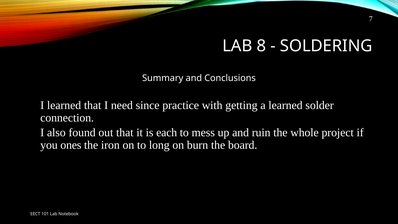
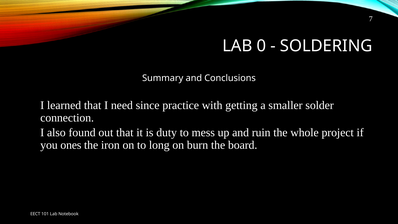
8: 8 -> 0 (261, 46)
a learned: learned -> smaller (285, 105)
each: each -> duty (167, 132)
